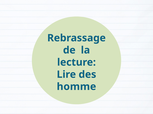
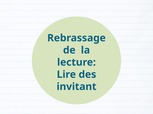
homme: homme -> invitant (77, 87)
